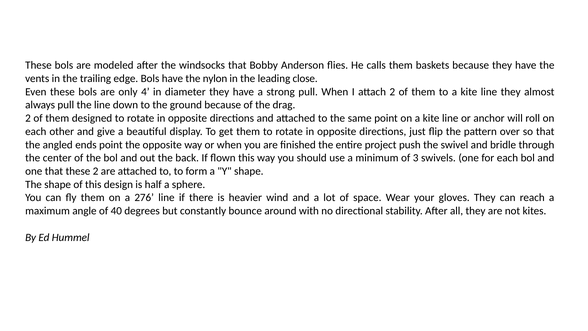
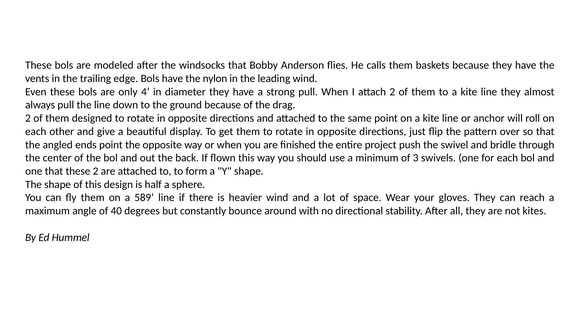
leading close: close -> wind (305, 78)
276: 276 -> 589 (144, 198)
